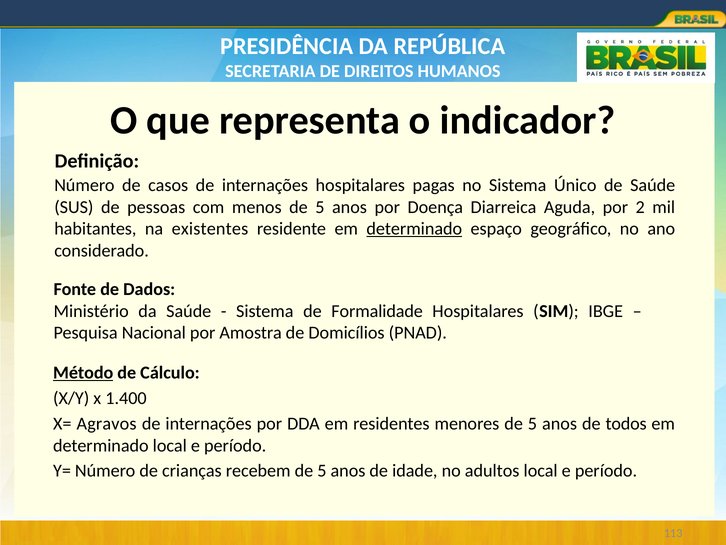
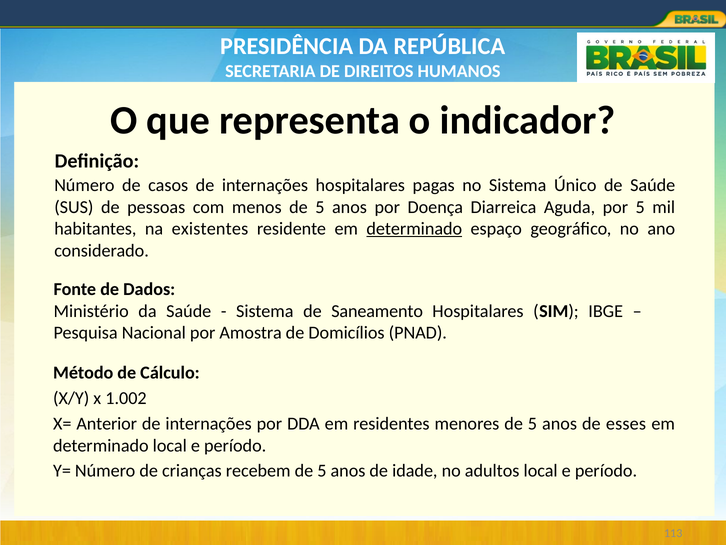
por 2: 2 -> 5 (640, 207)
Formalidade: Formalidade -> Saneamento (377, 311)
Método underline: present -> none (83, 373)
1.400: 1.400 -> 1.002 (126, 398)
Agravos: Agravos -> Anterior (107, 423)
todos: todos -> esses (626, 423)
